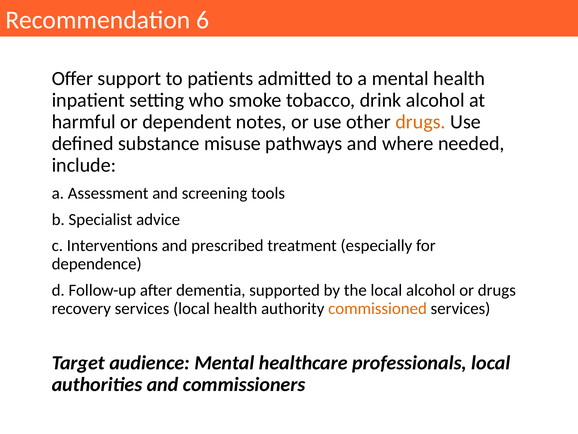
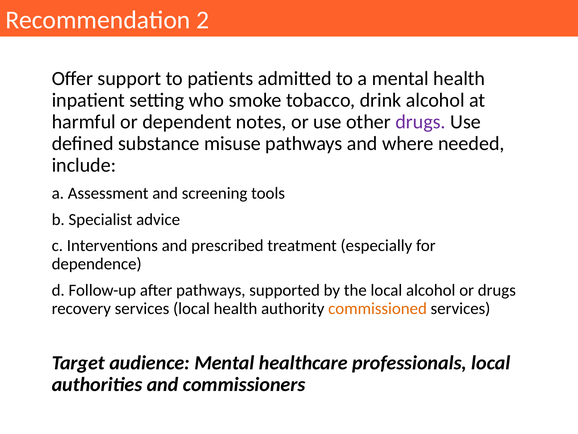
6: 6 -> 2 (203, 20)
drugs colour: orange -> purple (421, 122)
after dementia: dementia -> pathways (211, 290)
